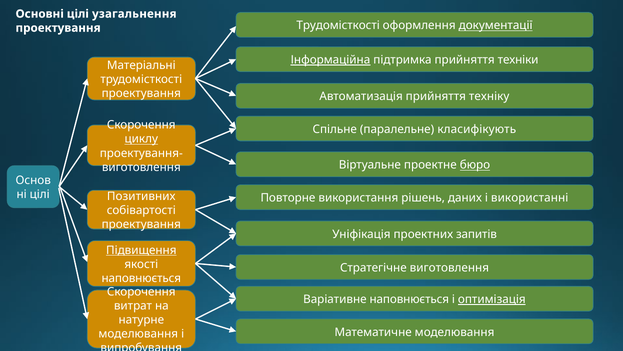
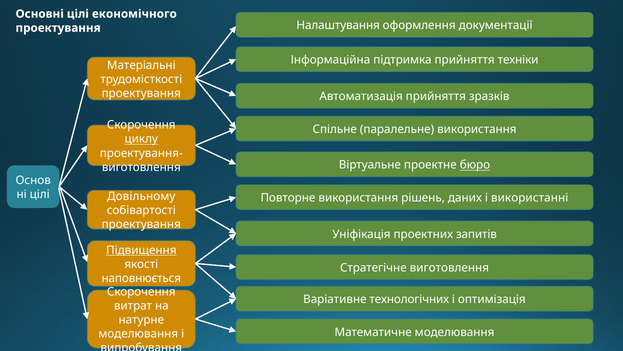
узагальнення: узагальнення -> економічного (134, 14)
Трудомісткості: Трудомісткості -> Налаштування (338, 26)
документації underline: present -> none (496, 26)
Інформаційна underline: present -> none (330, 60)
техніку: техніку -> зразків (489, 96)
паралельне класифікують: класифікують -> використання (477, 129)
Позитивних: Позитивних -> Довільному (141, 196)
Варіативне наповнюється: наповнюється -> технологічних (409, 299)
оптимізація underline: present -> none (492, 299)
